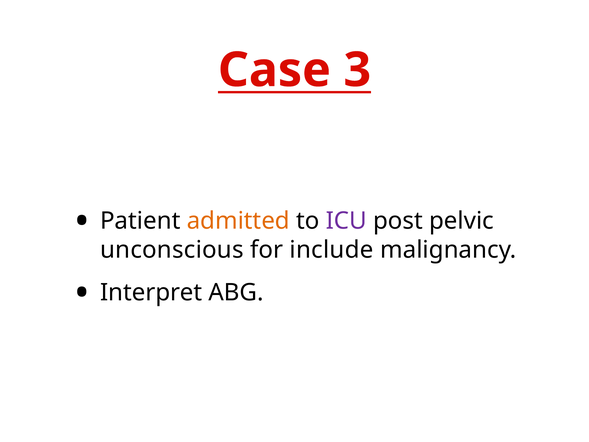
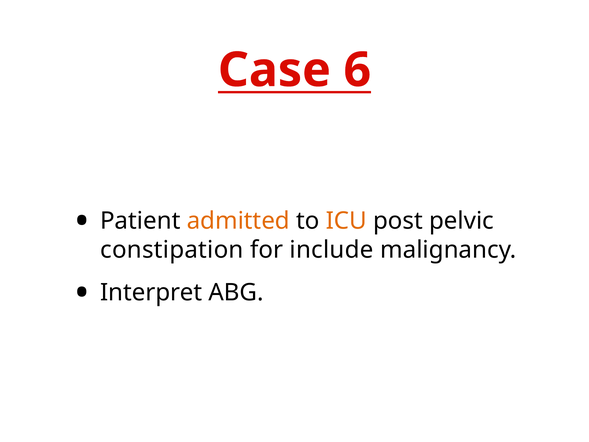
3: 3 -> 6 (357, 70)
ICU colour: purple -> orange (346, 221)
unconscious: unconscious -> constipation (172, 250)
